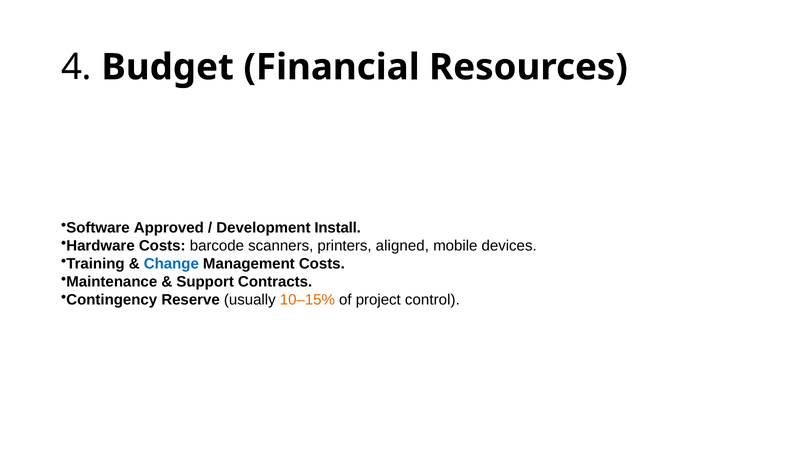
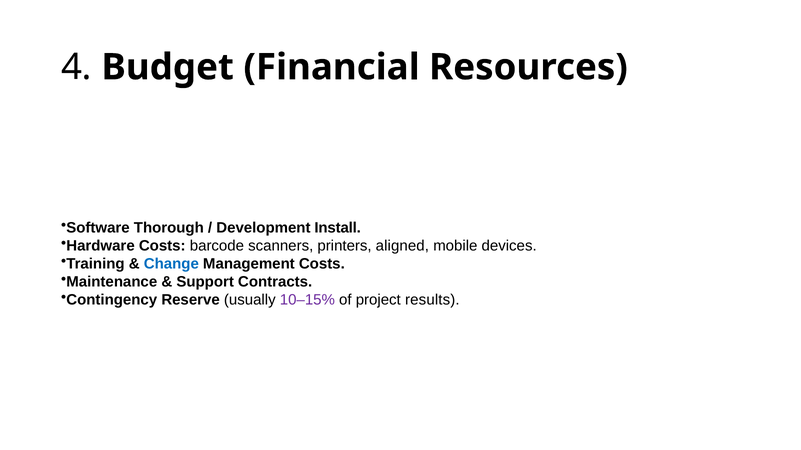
Approved: Approved -> Thorough (169, 228)
10–15% colour: orange -> purple (307, 300)
control: control -> results (432, 300)
